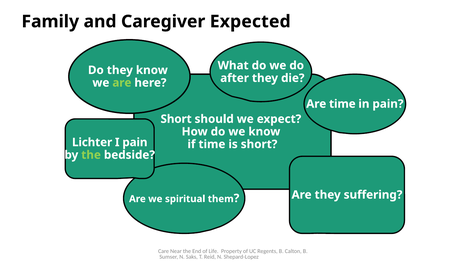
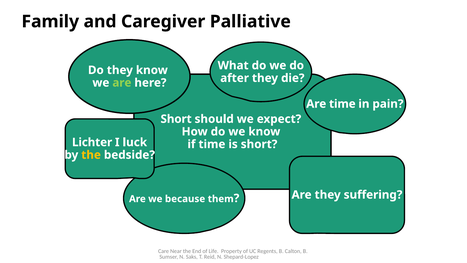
Expected: Expected -> Palliative (250, 22)
I pain: pain -> luck (135, 142)
the colour: light green -> yellow (91, 155)
spiritual: spiritual -> because (185, 199)
